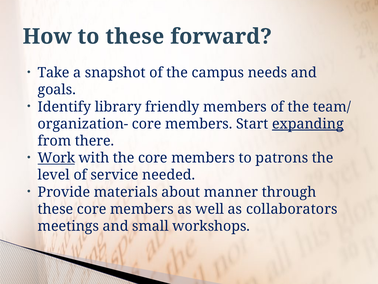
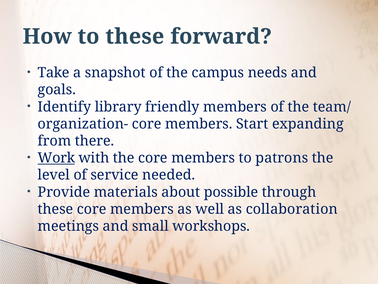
expanding underline: present -> none (308, 124)
manner: manner -> possible (231, 192)
collaborators: collaborators -> collaboration (292, 209)
